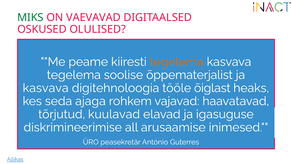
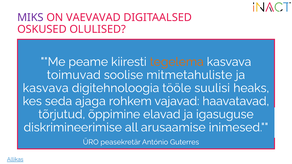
MIKS colour: green -> purple (30, 18)
tegelema: tegelema -> toimuvad (74, 75)
õppematerjalist: õppematerjalist -> mitmetahuliste (189, 75)
õiglast: õiglast -> suulisi (212, 88)
kuulavad: kuulavad -> õppimine (114, 114)
